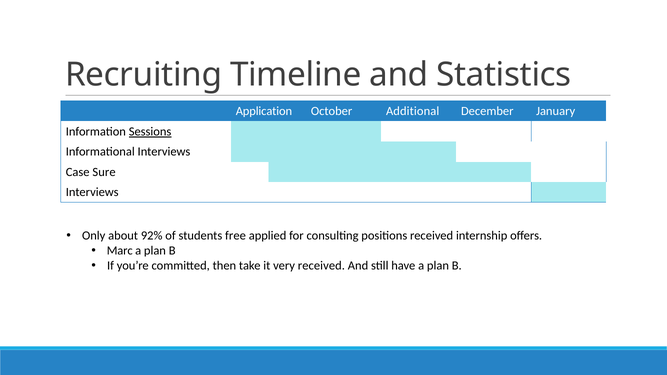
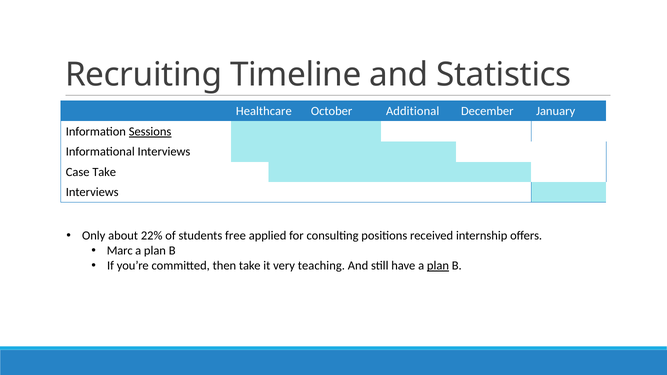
Application: Application -> Healthcare (264, 111)
Case Sure: Sure -> Take (104, 172)
92%: 92% -> 22% (152, 236)
very received: received -> teaching (321, 266)
plan underline: none -> present (438, 266)
